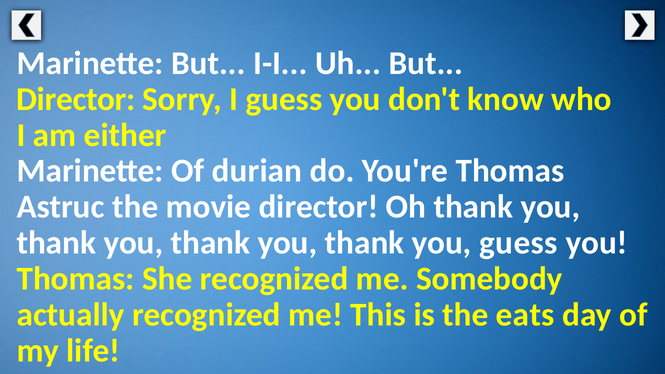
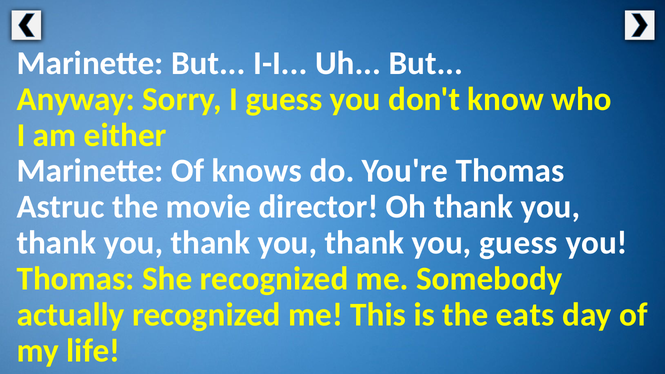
Director: Director -> Anyway (76, 99)
durian: durian -> knows (257, 171)
